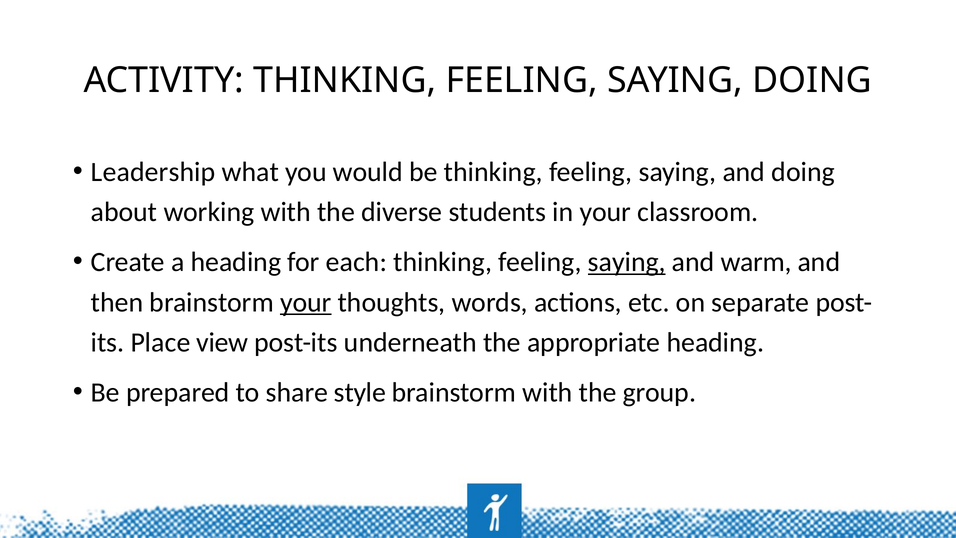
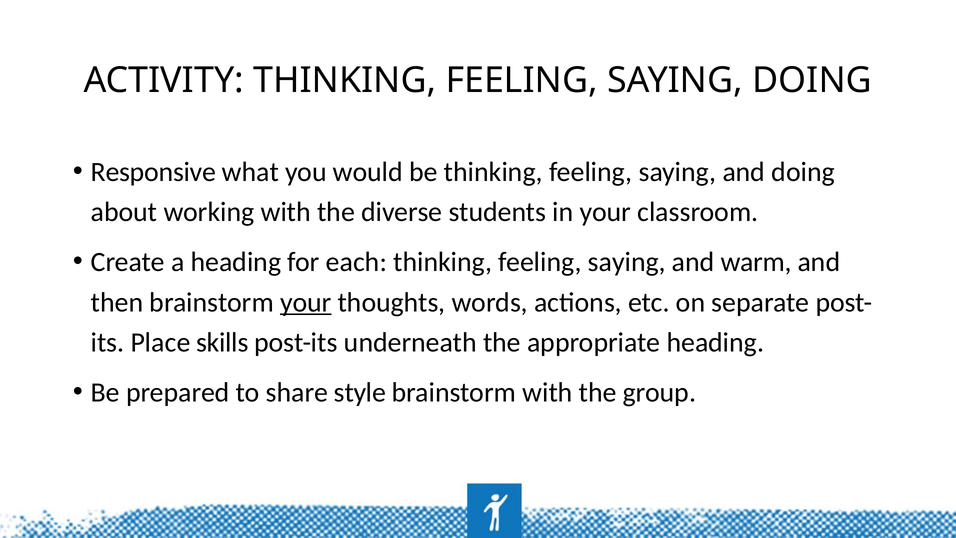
Leadership: Leadership -> Responsive (153, 172)
saying underline: present -> none (627, 262)
view: view -> skills (222, 342)
